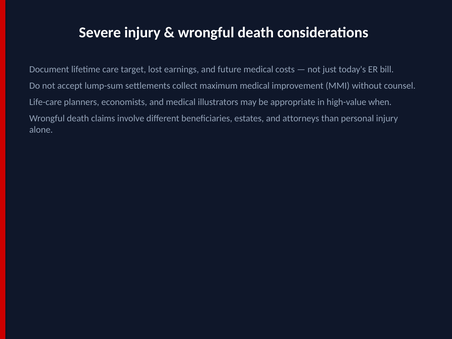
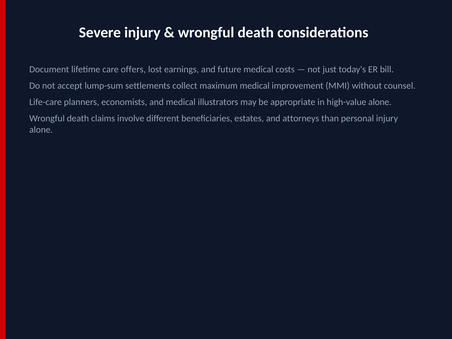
target: target -> offers (133, 70)
high-value when: when -> alone (380, 102)
